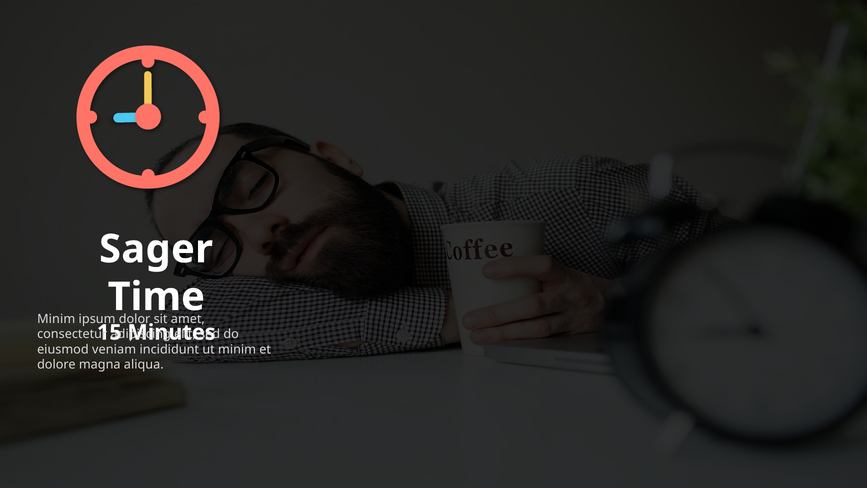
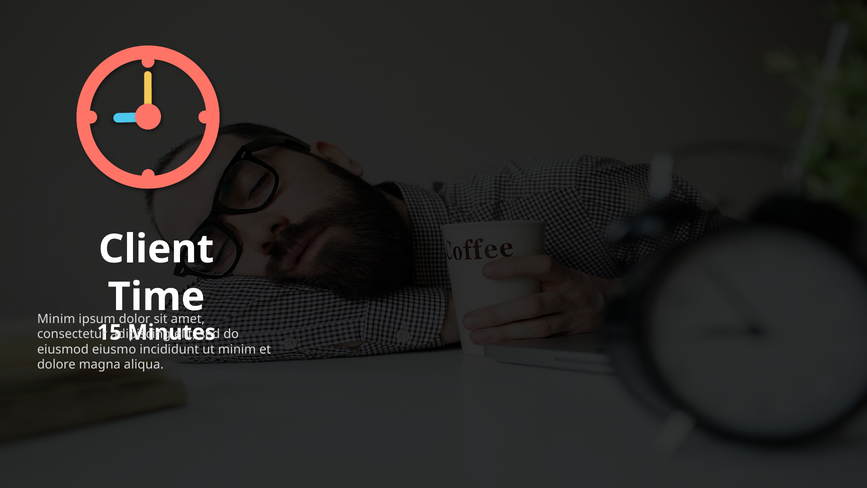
Sager: Sager -> Client (156, 249)
veniam: veniam -> eiusmo (114, 349)
